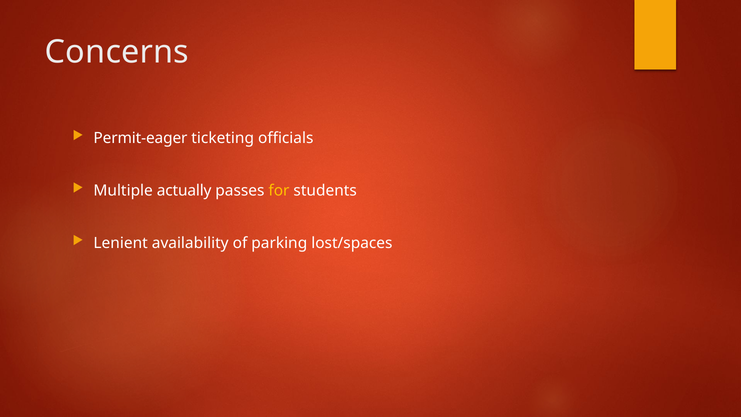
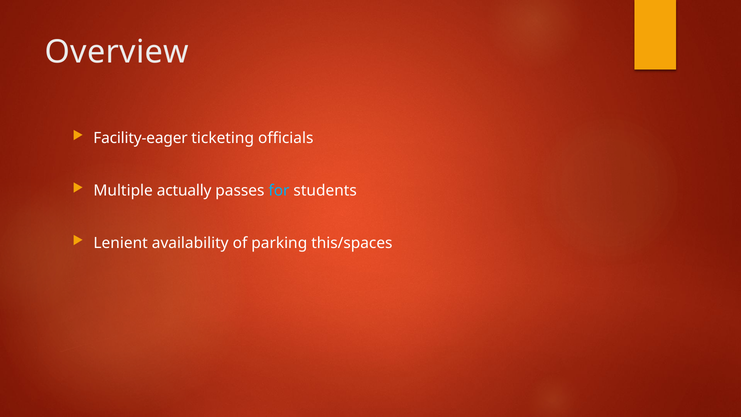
Concerns: Concerns -> Overview (117, 52)
Permit-eager: Permit-eager -> Facility-eager (140, 138)
for colour: yellow -> light blue (279, 190)
lost/spaces: lost/spaces -> this/spaces (352, 243)
